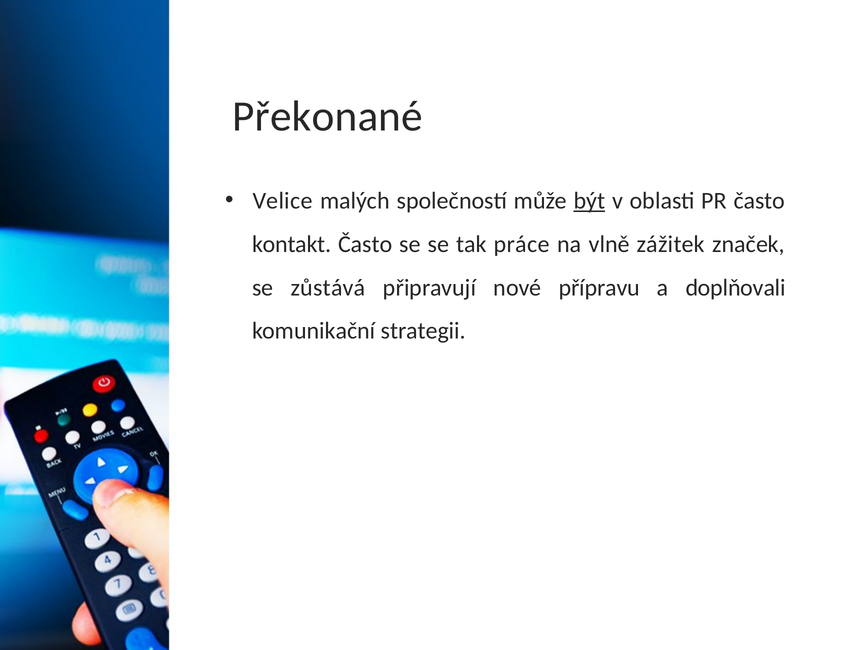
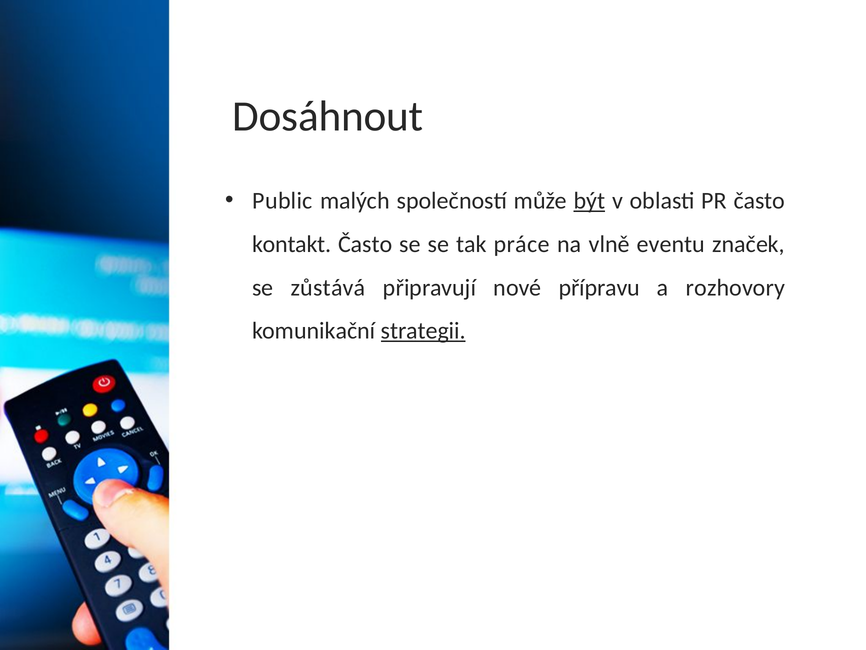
Překonané: Překonané -> Dosáhnout (328, 116)
Velice: Velice -> Public (283, 201)
zážitek: zážitek -> eventu (671, 244)
doplňovali: doplňovali -> rozhovory (735, 287)
strategii underline: none -> present (423, 331)
